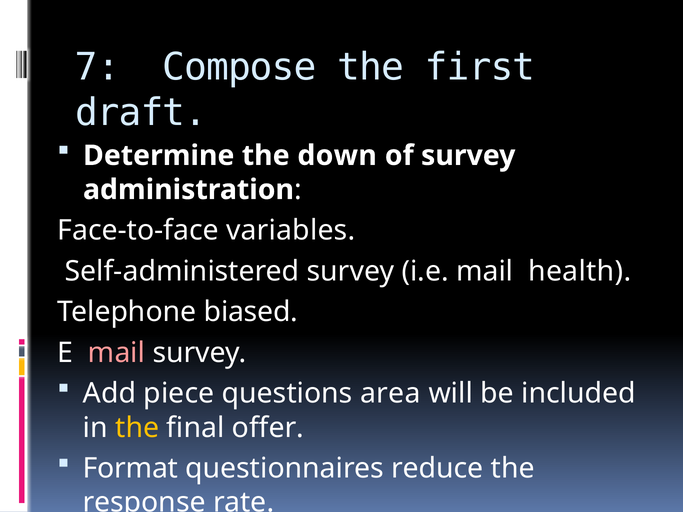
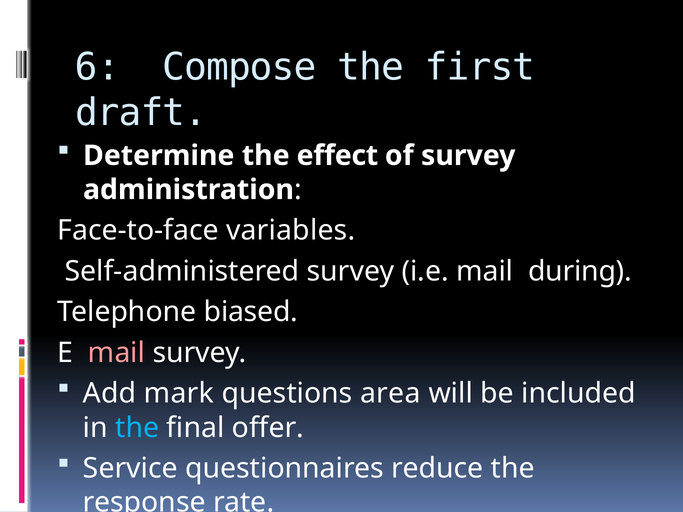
7: 7 -> 6 (98, 67)
down: down -> effect (337, 156)
health: health -> during (580, 271)
piece: piece -> mark (179, 394)
the colour: yellow -> light blue (137, 428)
Format: Format -> Service (130, 469)
